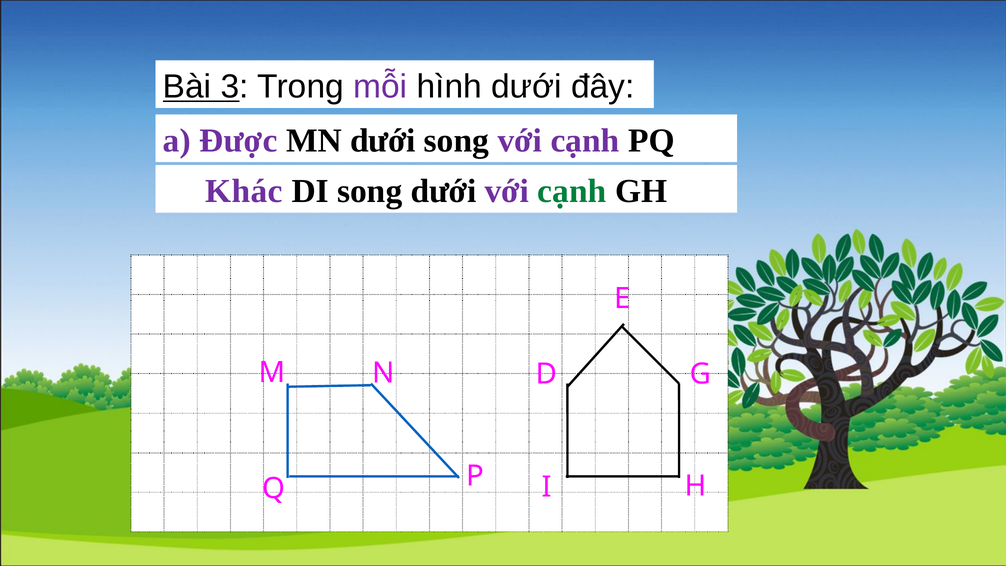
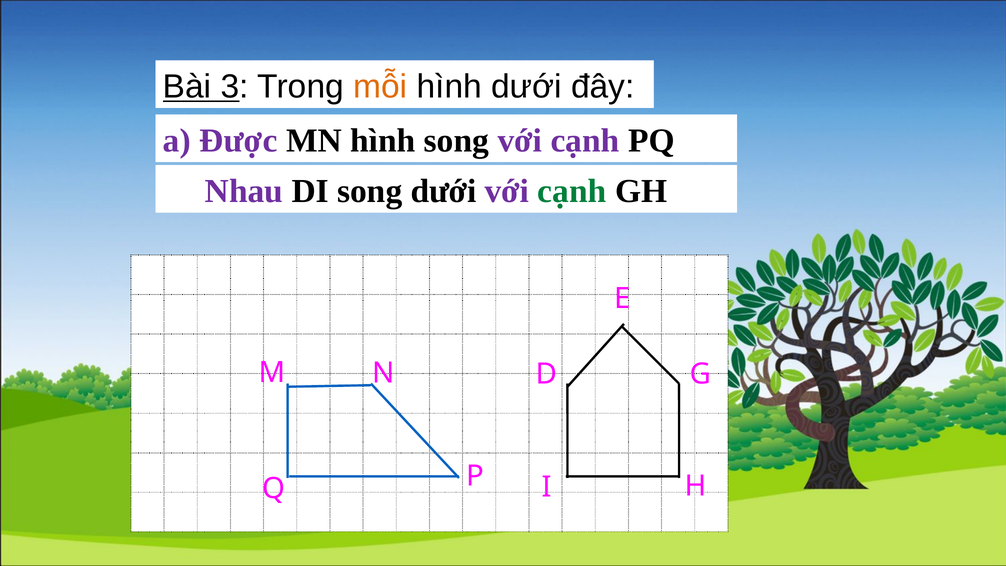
mỗi colour: purple -> orange (380, 86)
MN dưới: dưới -> hình (383, 141)
Khác: Khác -> Nhau (244, 191)
